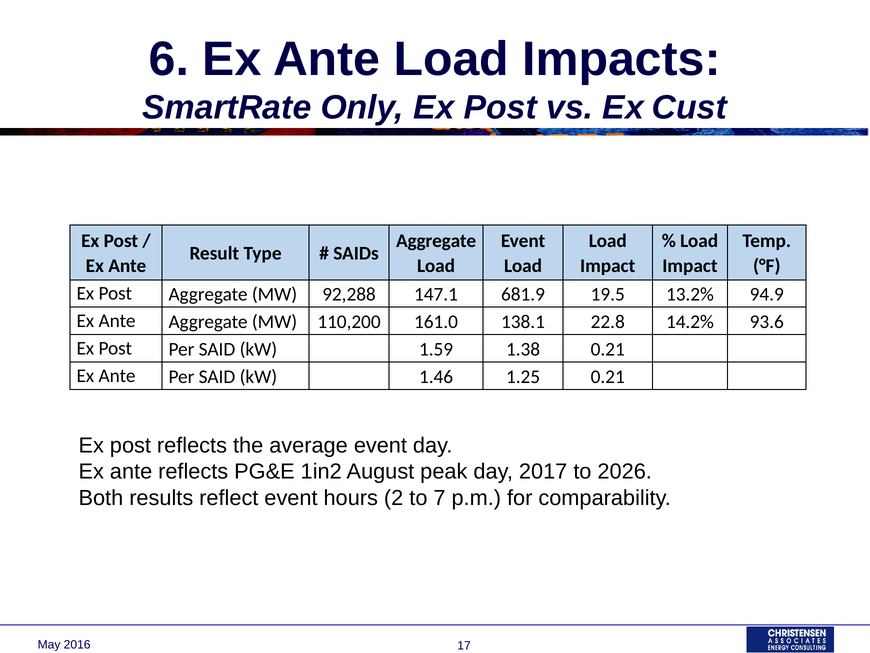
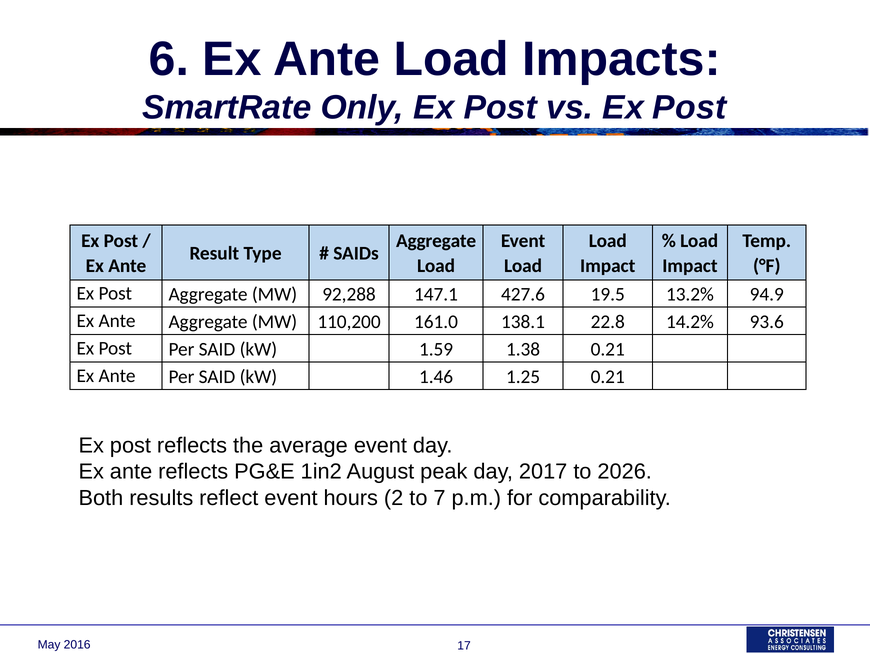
vs Ex Cust: Cust -> Post (689, 107)
681.9: 681.9 -> 427.6 (523, 294)
